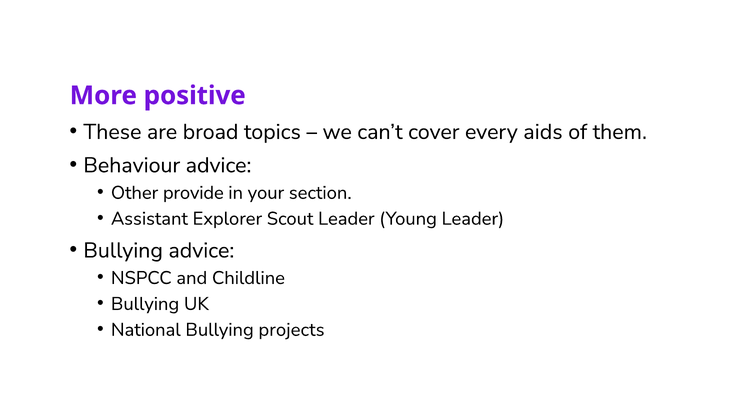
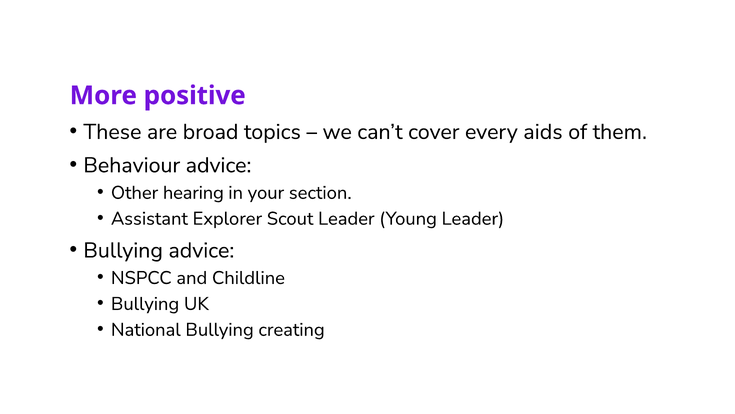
provide: provide -> hearing (193, 192)
projects: projects -> creating (292, 329)
